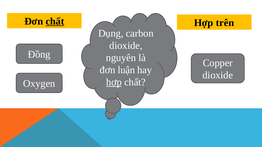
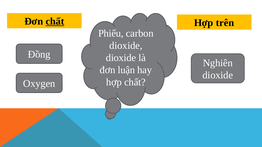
Dụng: Dụng -> Phiếu (111, 33)
nguyên: nguyên -> dioxide (121, 58)
Copper: Copper -> Nghiên (218, 63)
hợp underline: present -> none (114, 82)
